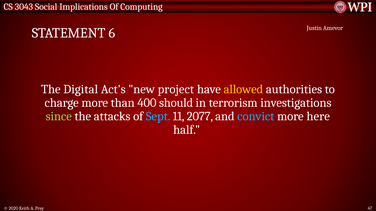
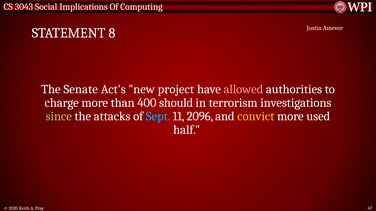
6: 6 -> 8 (112, 33)
Digital: Digital -> Senate (81, 89)
allowed colour: yellow -> pink (243, 89)
2077: 2077 -> 2096 (200, 117)
convict colour: light blue -> yellow (256, 117)
here: here -> used (318, 117)
